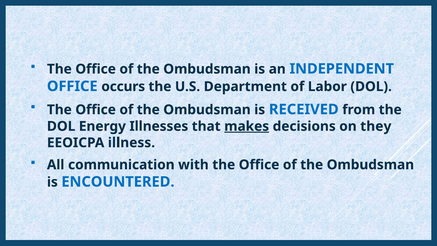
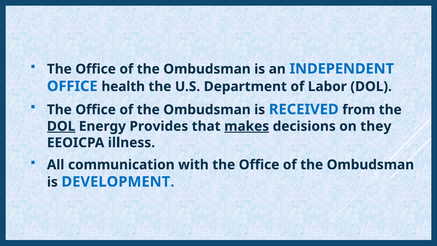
occurs: occurs -> health (123, 87)
DOL underline: none -> present (61, 126)
Illnesses: Illnesses -> Provides (159, 126)
ENCOUNTERED: ENCOUNTERED -> DEVELOPMENT (118, 182)
